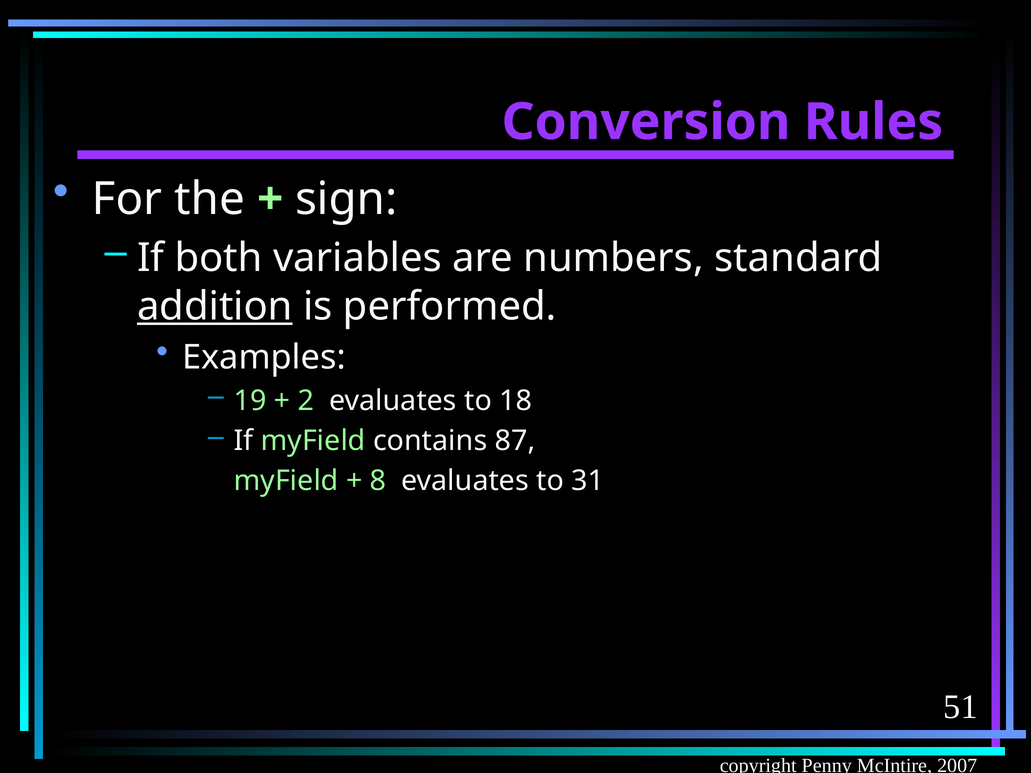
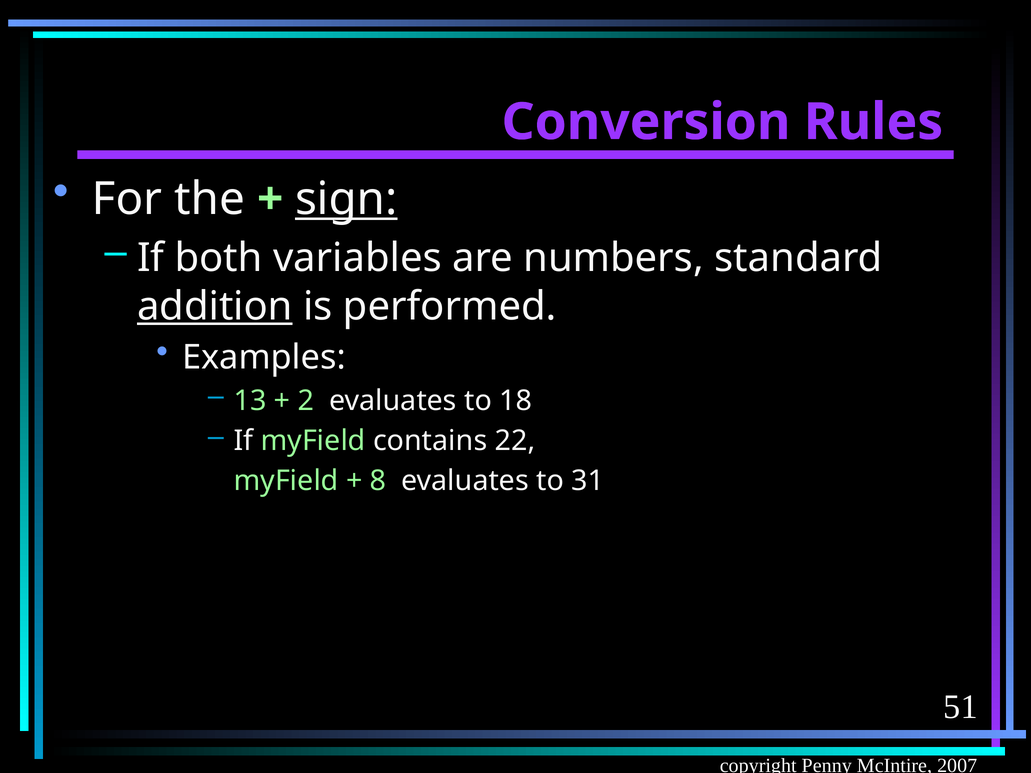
sign underline: none -> present (346, 199)
19: 19 -> 13 (250, 401)
87: 87 -> 22 (515, 441)
